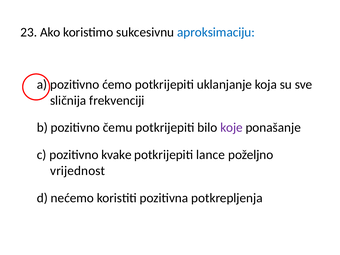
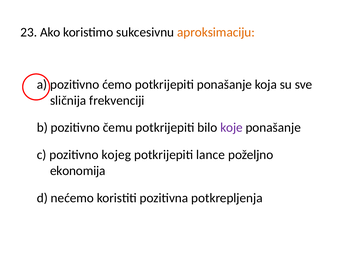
aproksimaciju colour: blue -> orange (216, 32)
potkrijepiti uklanjanje: uklanjanje -> ponašanje (224, 85)
kvake: kvake -> kojeg (116, 155)
vrijednost: vrijednost -> ekonomija (78, 171)
